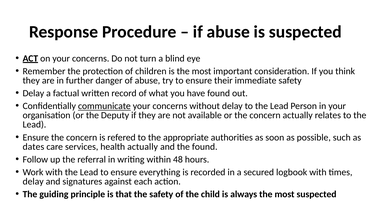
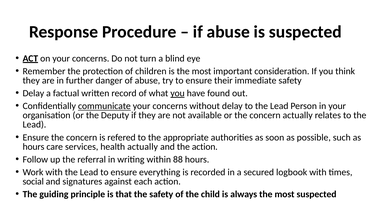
you underline: none -> present (178, 93)
dates: dates -> hours (34, 147)
the found: found -> action (205, 147)
48: 48 -> 88 (178, 160)
delay: delay -> social (33, 182)
